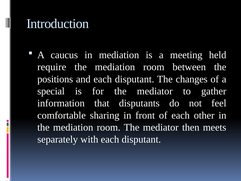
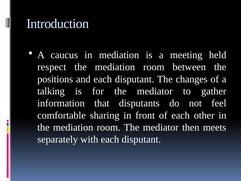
require: require -> respect (52, 67)
special: special -> talking (51, 91)
